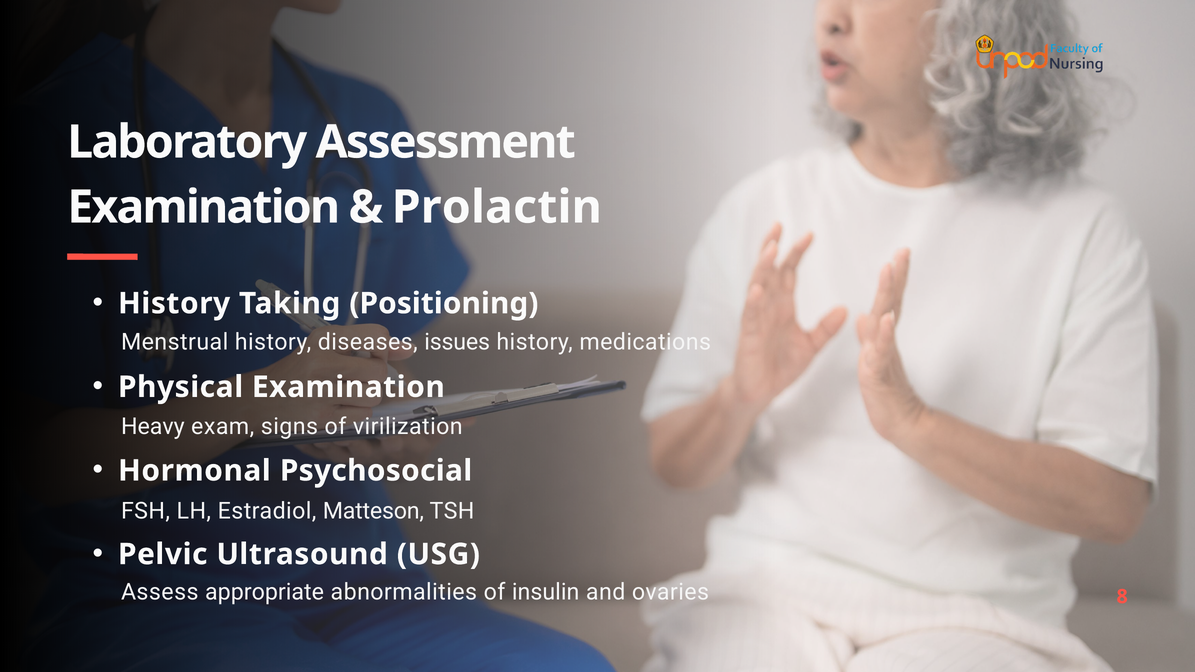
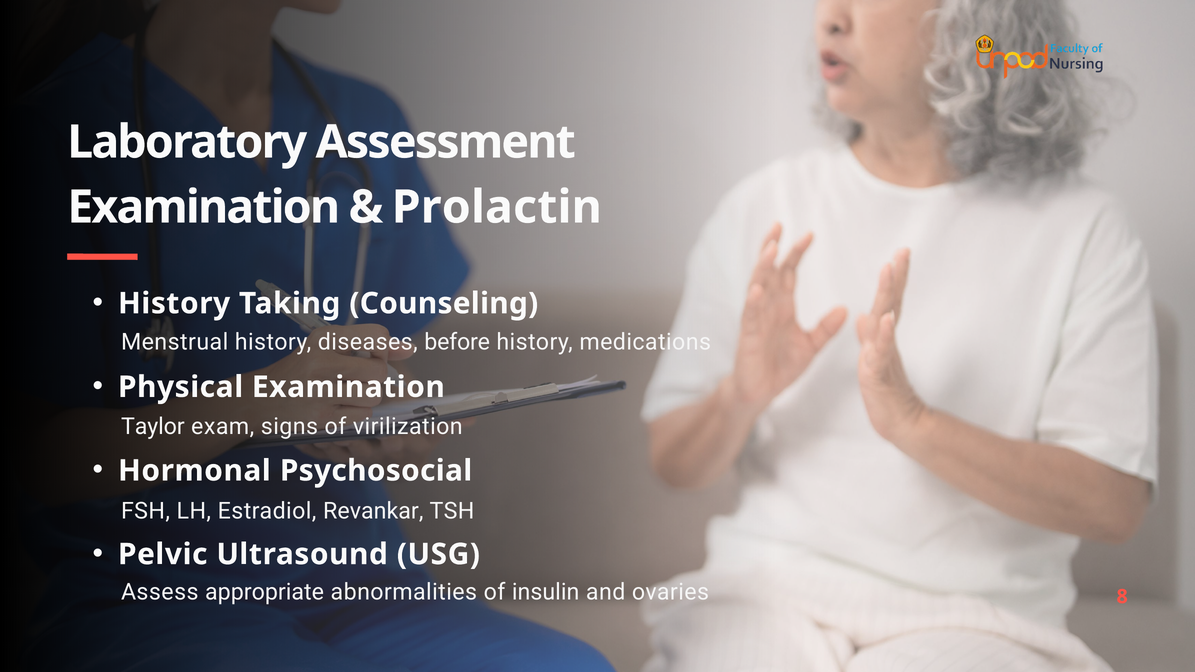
Positioning: Positioning -> Counseling (444, 304)
issues: issues -> before (457, 342)
Heavy: Heavy -> Taylor (153, 427)
Matteson: Matteson -> Revankar (373, 511)
